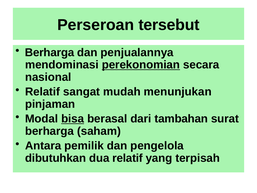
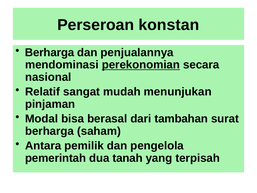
tersebut: tersebut -> konstan (169, 25)
bisa underline: present -> none (73, 119)
dibutuhkan: dibutuhkan -> pemerintah (56, 158)
dua relatif: relatif -> tanah (128, 158)
